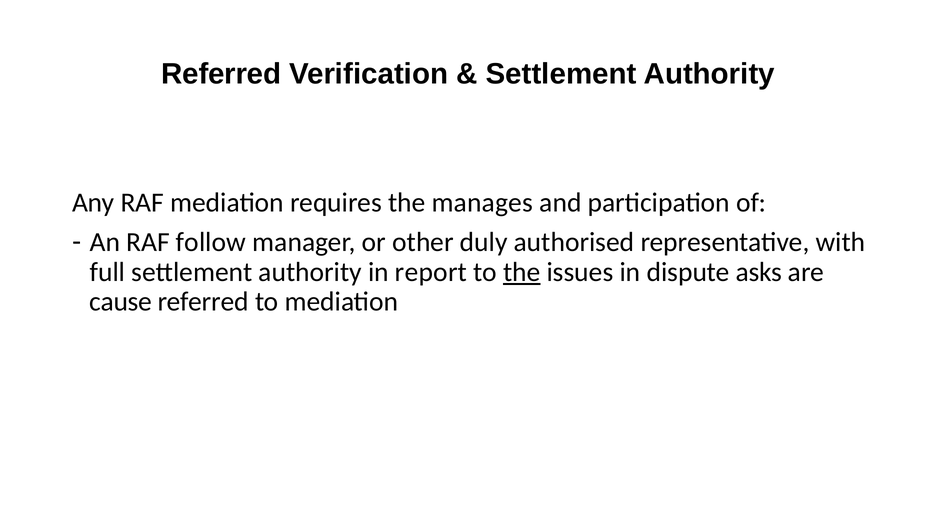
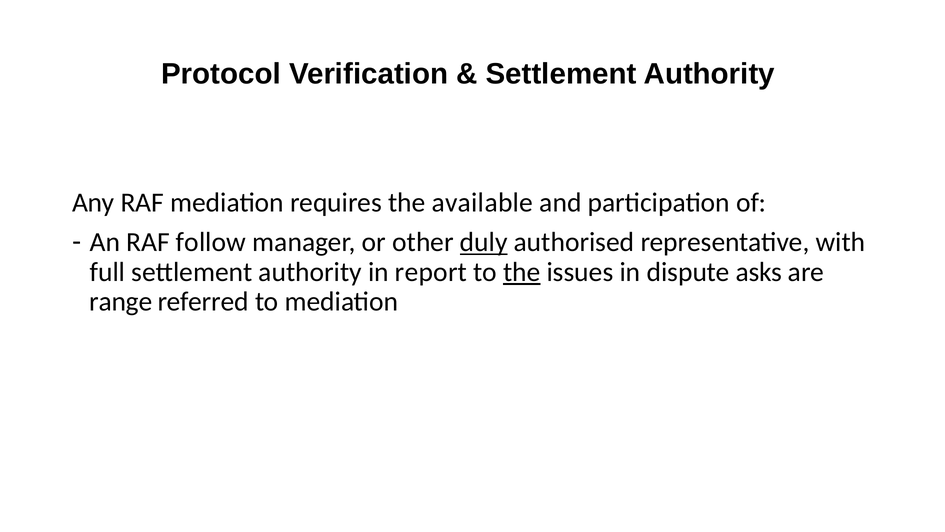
Referred: Referred -> Protocol (221, 74)
manages: manages -> available (482, 203)
duly underline: none -> present (484, 242)
cause: cause -> range (121, 302)
